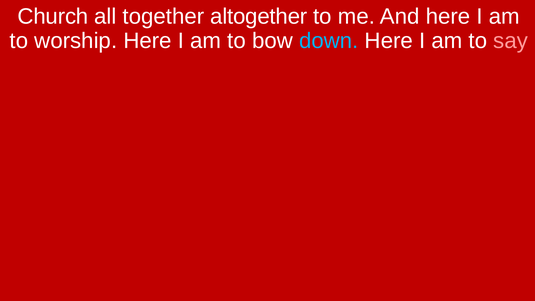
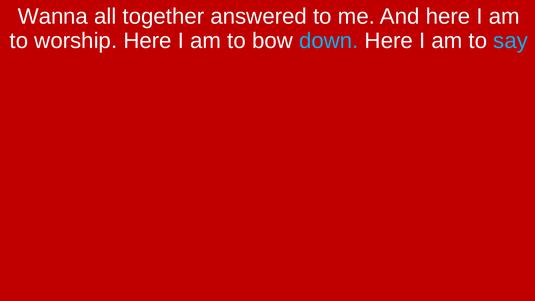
Church: Church -> Wanna (53, 17)
altogether: altogether -> answered (259, 17)
say colour: pink -> light blue (511, 41)
